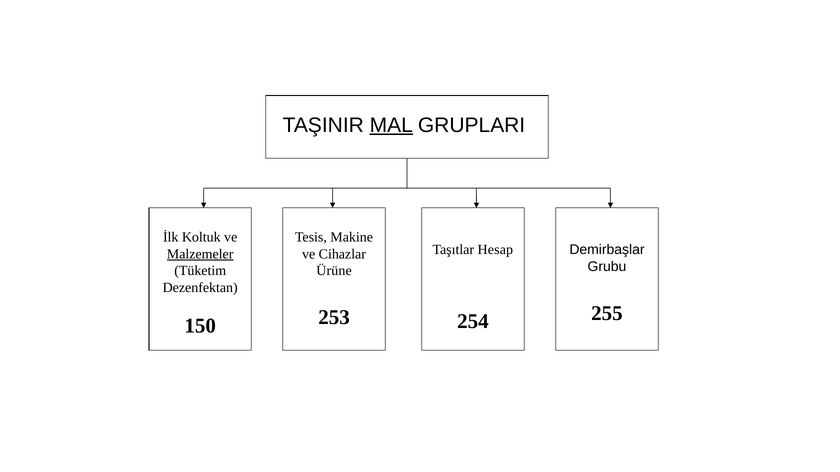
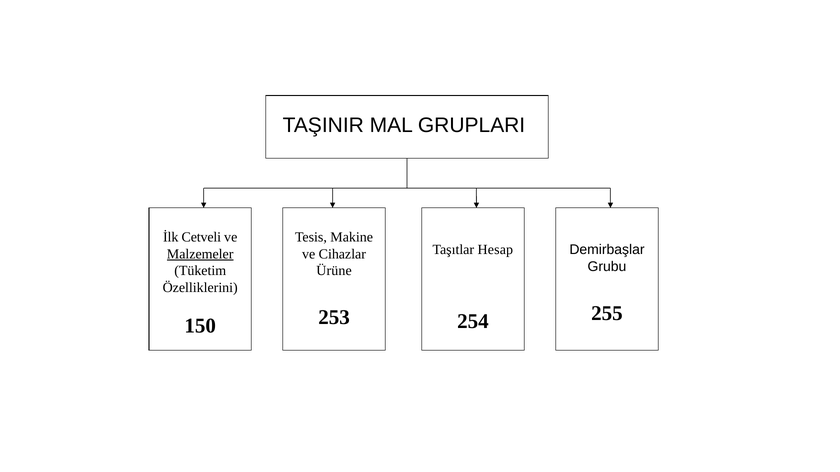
MAL underline: present -> none (391, 125)
Koltuk: Koltuk -> Cetveli (201, 237)
Dezenfektan: Dezenfektan -> Özelliklerini (200, 288)
